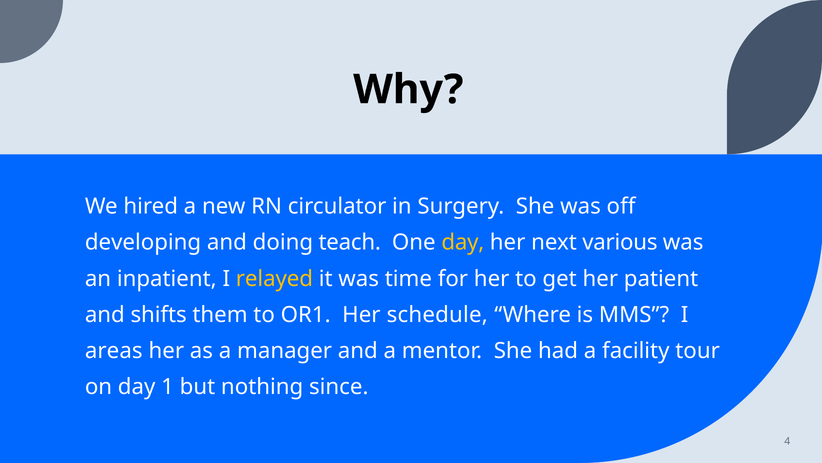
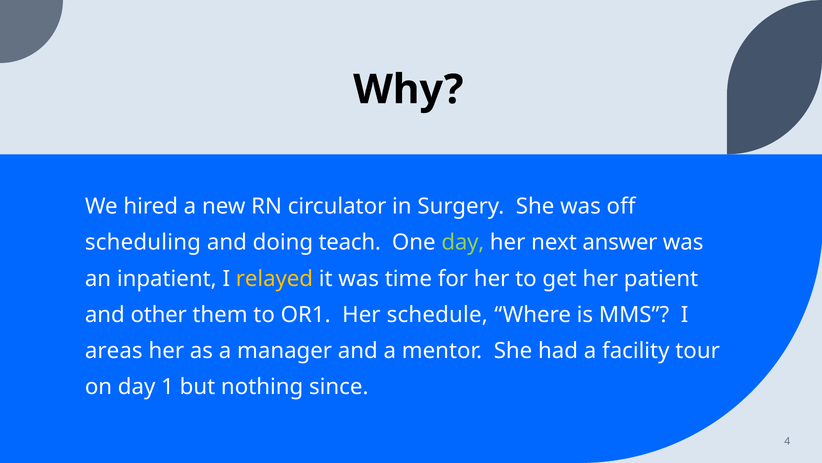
developing: developing -> scheduling (143, 242)
day colour: yellow -> light green (463, 242)
various: various -> answer (620, 242)
shifts: shifts -> other (159, 314)
